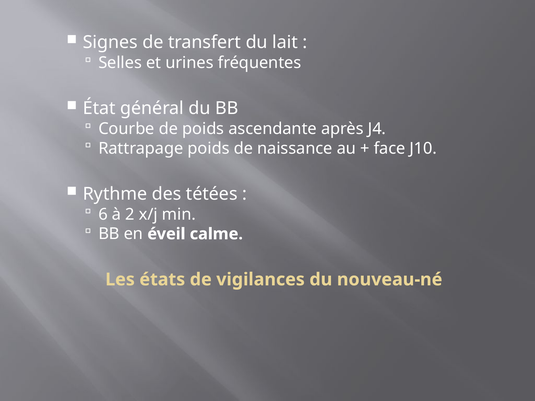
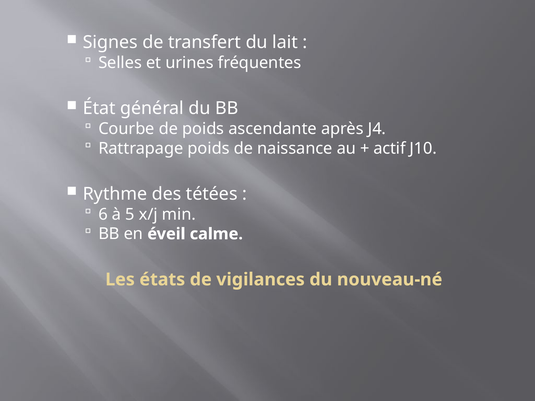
face: face -> actif (390, 148)
2: 2 -> 5 (130, 214)
